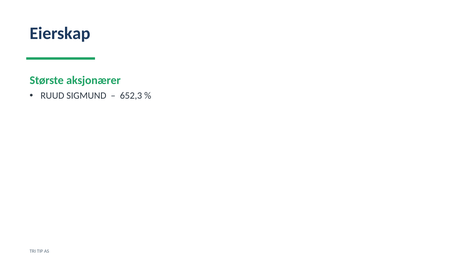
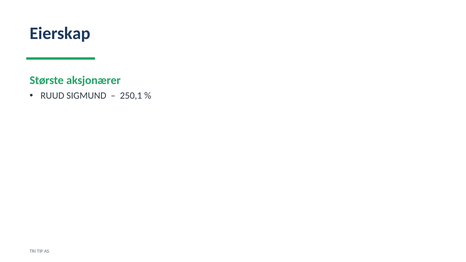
652,3: 652,3 -> 250,1 (131, 96)
